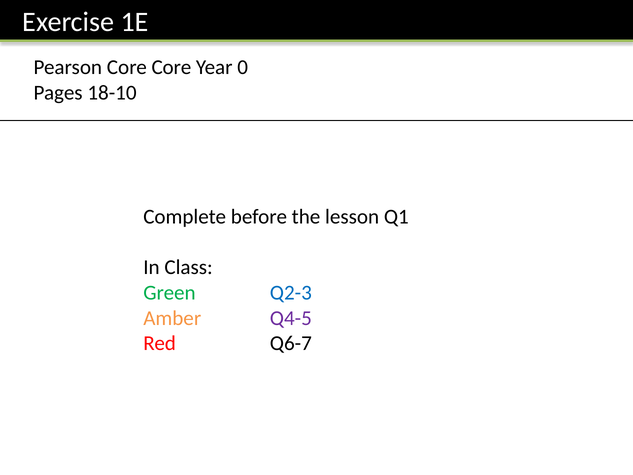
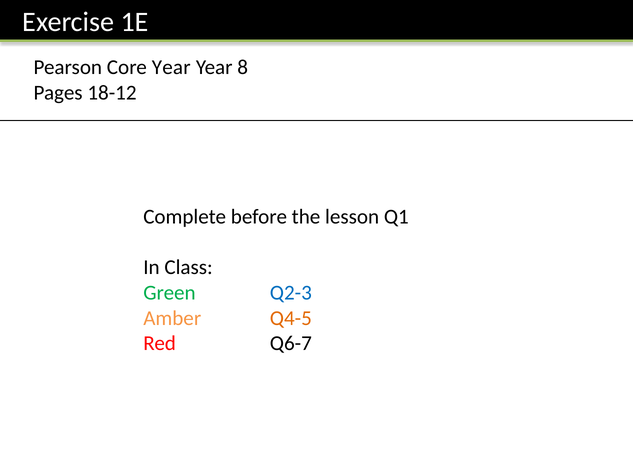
Core Core: Core -> Year (171, 67)
0: 0 -> 8 (243, 67)
18-10: 18-10 -> 18-12 (112, 93)
Q4-5 colour: purple -> orange (291, 318)
